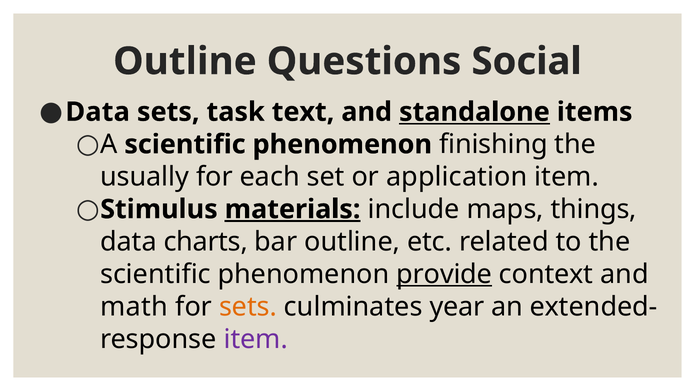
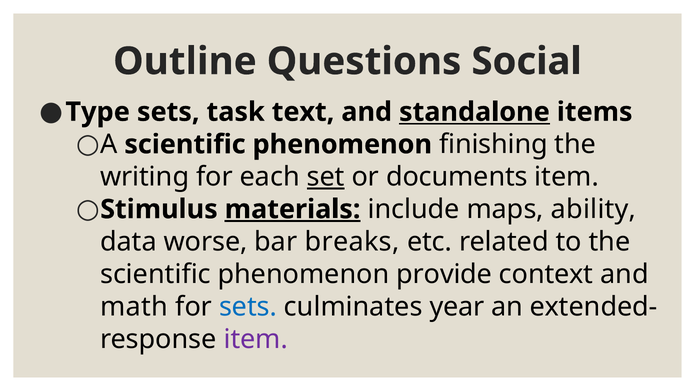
Data: Data -> Type (98, 112)
usually: usually -> writing (145, 177)
set underline: none -> present (326, 177)
application: application -> documents (457, 177)
things: things -> ability (593, 209)
charts: charts -> worse (206, 242)
bar outline: outline -> breaks (352, 242)
provide underline: present -> none (444, 274)
sets colour: orange -> blue (248, 307)
